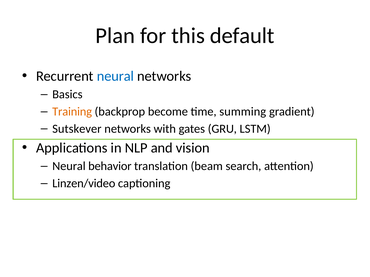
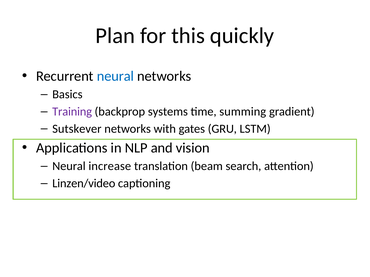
default: default -> quickly (242, 36)
Training colour: orange -> purple (72, 112)
become: become -> systems (168, 112)
behavior: behavior -> increase (110, 166)
